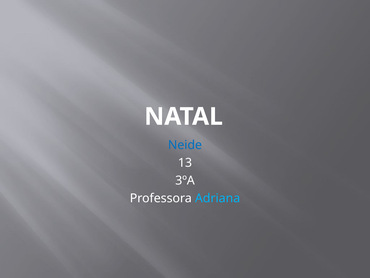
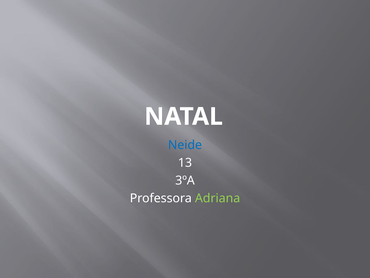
Adriana colour: light blue -> light green (218, 198)
